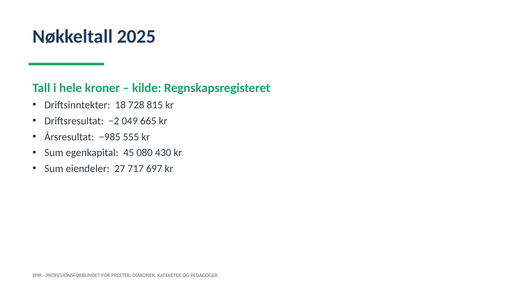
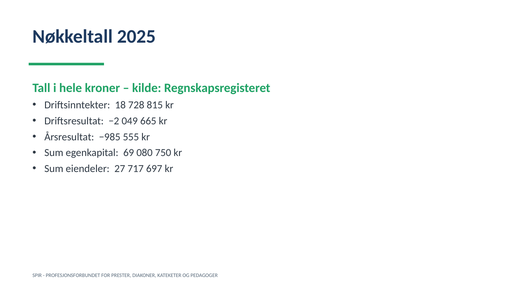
45: 45 -> 69 (129, 153)
430: 430 -> 750 (163, 153)
